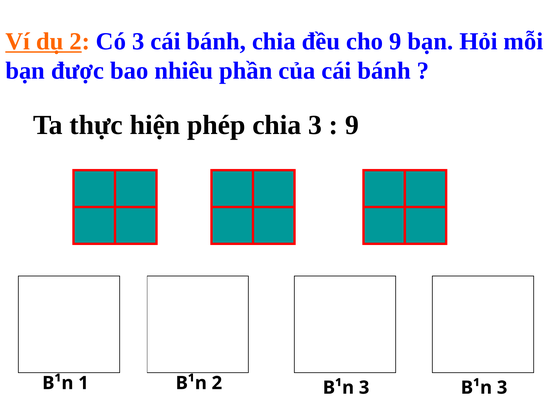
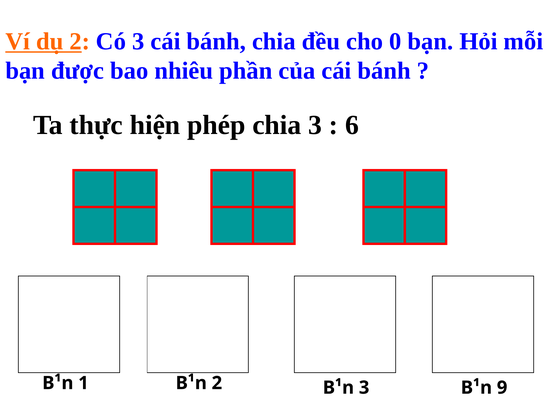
cho 9: 9 -> 0 (395, 41)
9: 9 -> 6 (352, 125)
3 B¹n 3: 3 -> 9 (502, 388)
